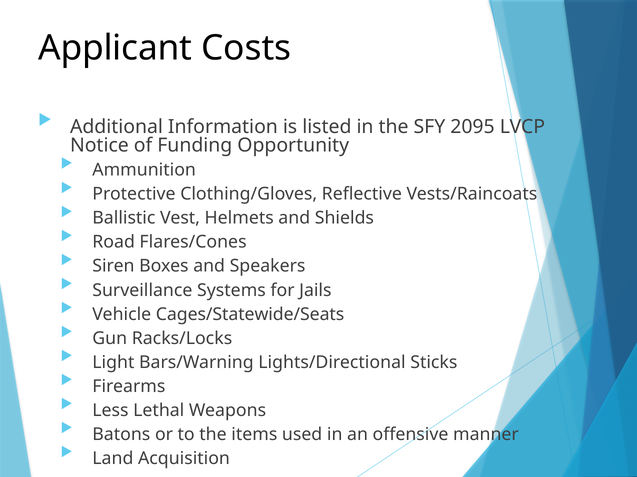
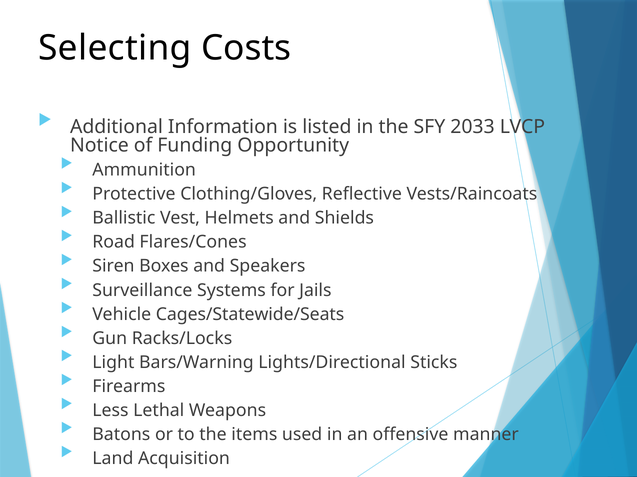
Applicant: Applicant -> Selecting (115, 48)
2095: 2095 -> 2033 (472, 127)
